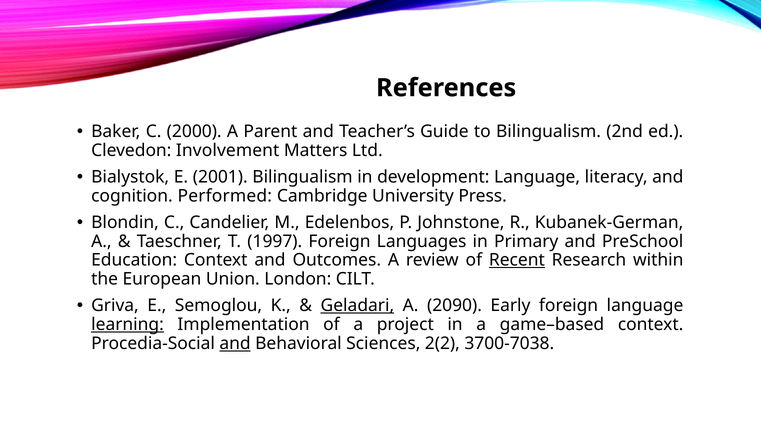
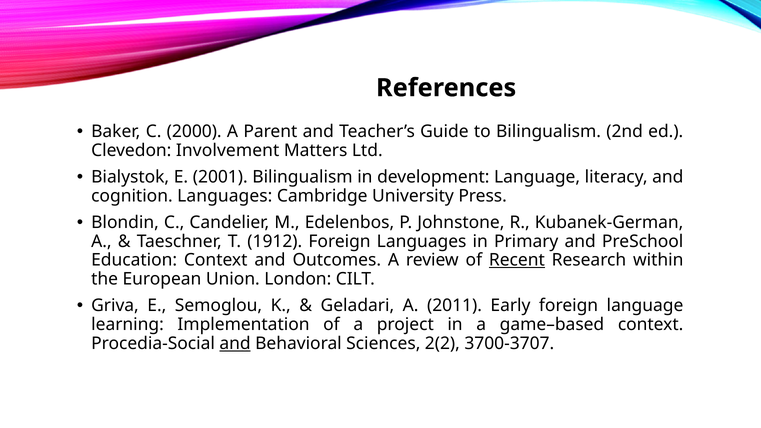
cognition Performed: Performed -> Languages (225, 196)
1997: 1997 -> 1912 (275, 241)
Geladari underline: present -> none (357, 306)
2090: 2090 -> 2011 (454, 306)
learning underline: present -> none (128, 325)
3700-7038: 3700-7038 -> 3700-3707 (509, 343)
